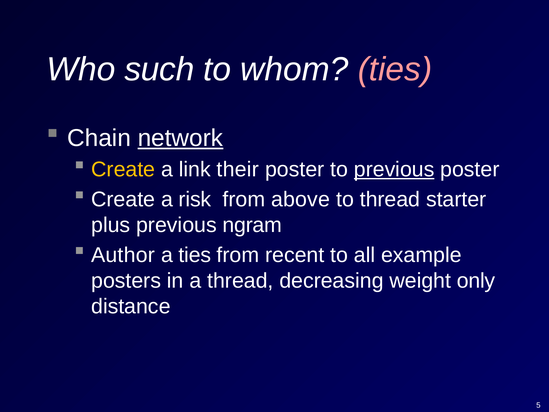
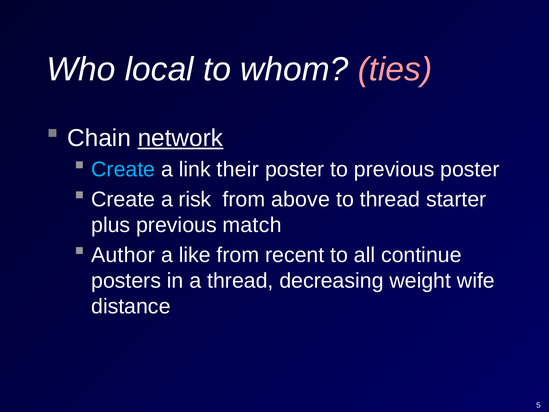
such: such -> local (159, 69)
Create colour: yellow -> light blue (123, 169)
previous underline: present -> none (394, 169)
ngram: ngram -> match (252, 225)
a ties: ties -> like (195, 255)
example: example -> continue (421, 255)
only: only -> wife (476, 281)
